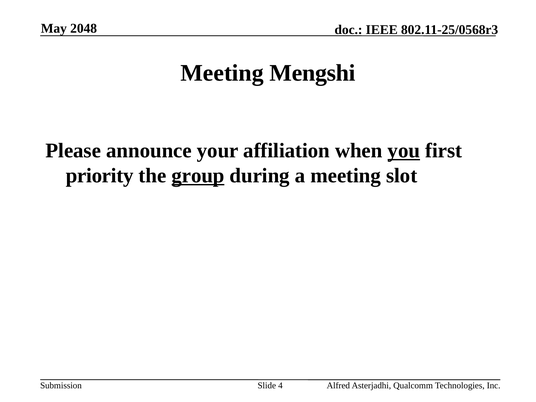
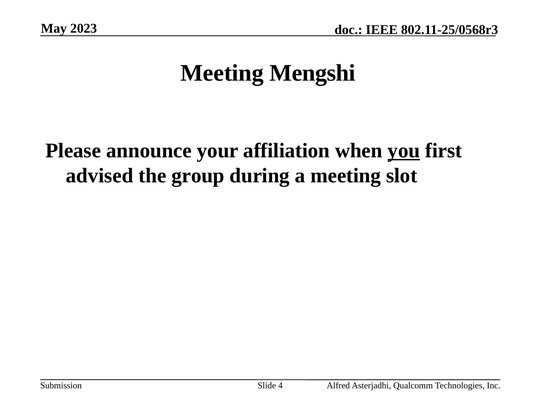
2048: 2048 -> 2023 (84, 28)
priority: priority -> advised (100, 176)
group underline: present -> none (198, 176)
